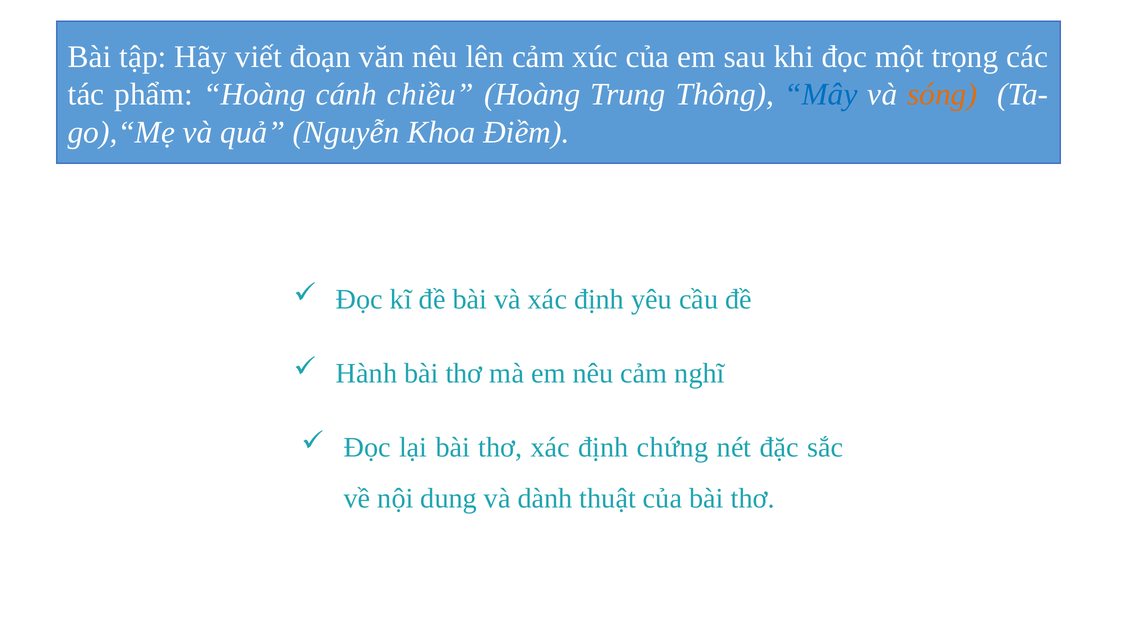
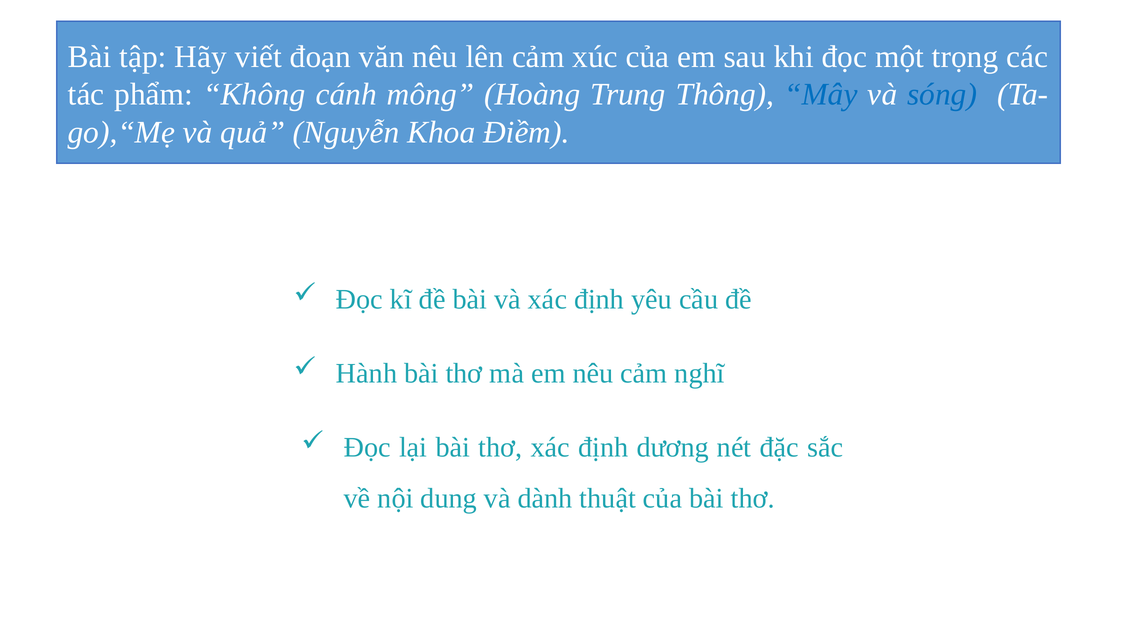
phẩm Hoàng: Hoàng -> Không (254, 94)
chiều: chiều -> mông (431, 94)
sóng colour: orange -> blue (942, 94)
chứng: chứng -> dương (673, 447)
